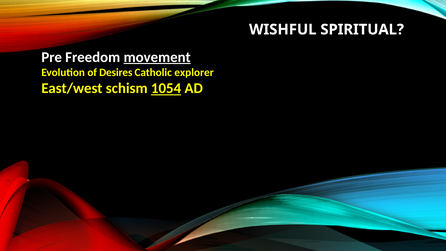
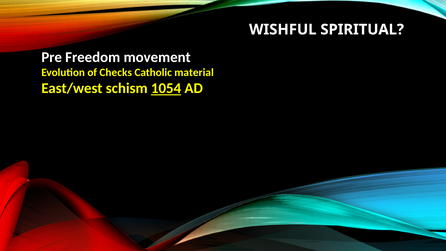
movement underline: present -> none (157, 57)
Desires: Desires -> Checks (116, 72)
explorer: explorer -> material (194, 72)
